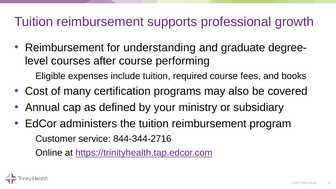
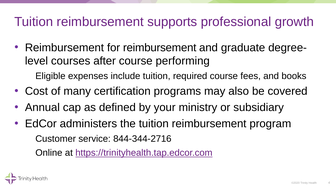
for understanding: understanding -> reimbursement (160, 48)
